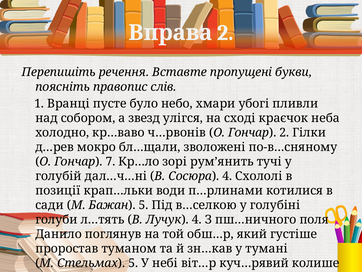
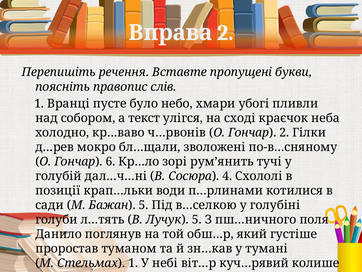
звезд: звезд -> текст (144, 118)
7: 7 -> 6 (110, 161)
Лучук 4: 4 -> 5 (197, 219)
Стельмах 5: 5 -> 1 (133, 263)
